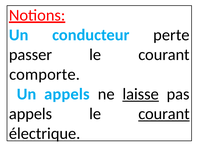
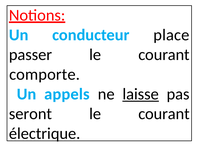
perte: perte -> place (171, 35)
appels: appels -> seront (30, 114)
courant underline: present -> none (164, 114)
